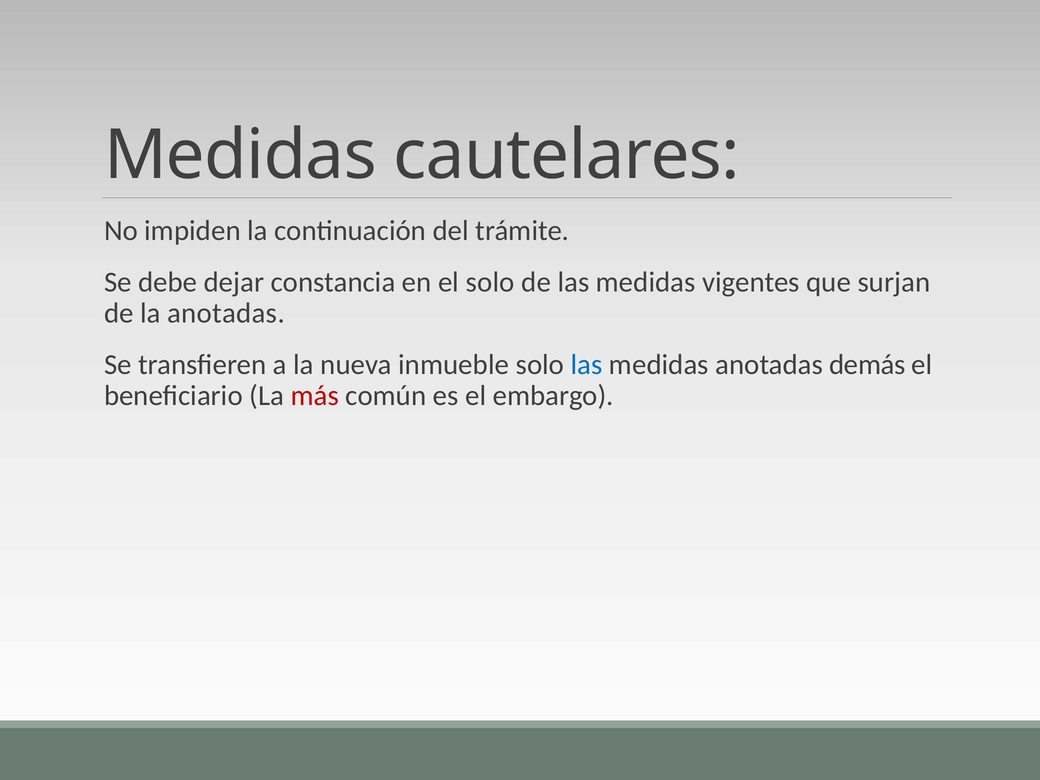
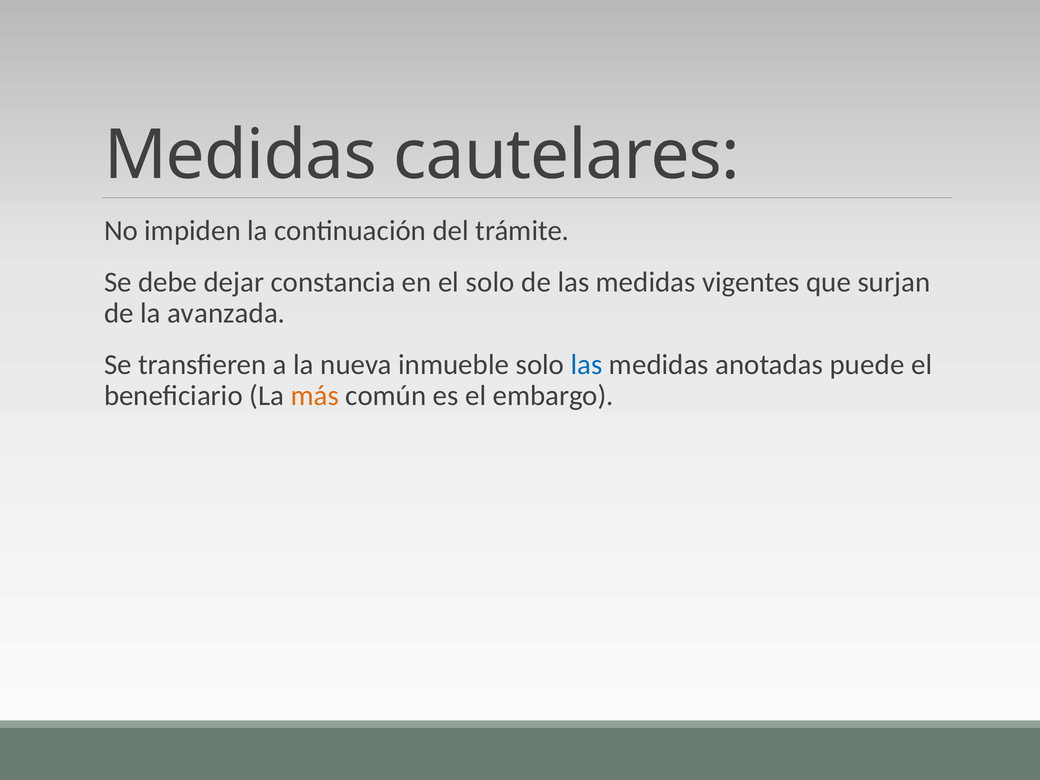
la anotadas: anotadas -> avanzada (226, 313)
demás: demás -> puede (867, 365)
más colour: red -> orange (315, 396)
